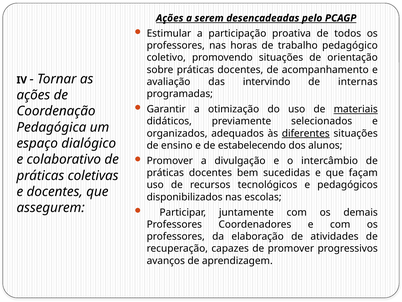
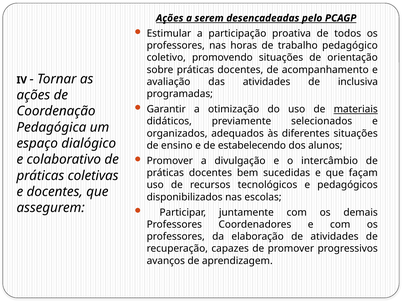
das intervindo: intervindo -> atividades (267, 82)
internas: internas -> inclusiva (358, 82)
diferentes underline: present -> none (306, 133)
